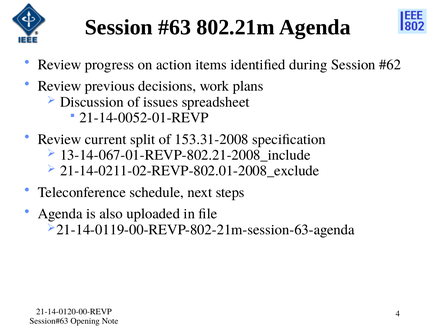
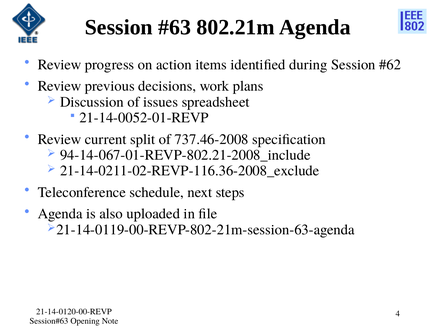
153.31-2008: 153.31-2008 -> 737.46-2008 (212, 139)
13-14-067-01-REVP-802.21-2008_include: 13-14-067-01-REVP-802.21-2008_include -> 94-14-067-01-REVP-802.21-2008_include (185, 155)
21-14-0211-02-REVP-802.01-2008_exclude: 21-14-0211-02-REVP-802.01-2008_exclude -> 21-14-0211-02-REVP-116.36-2008_exclude (190, 171)
